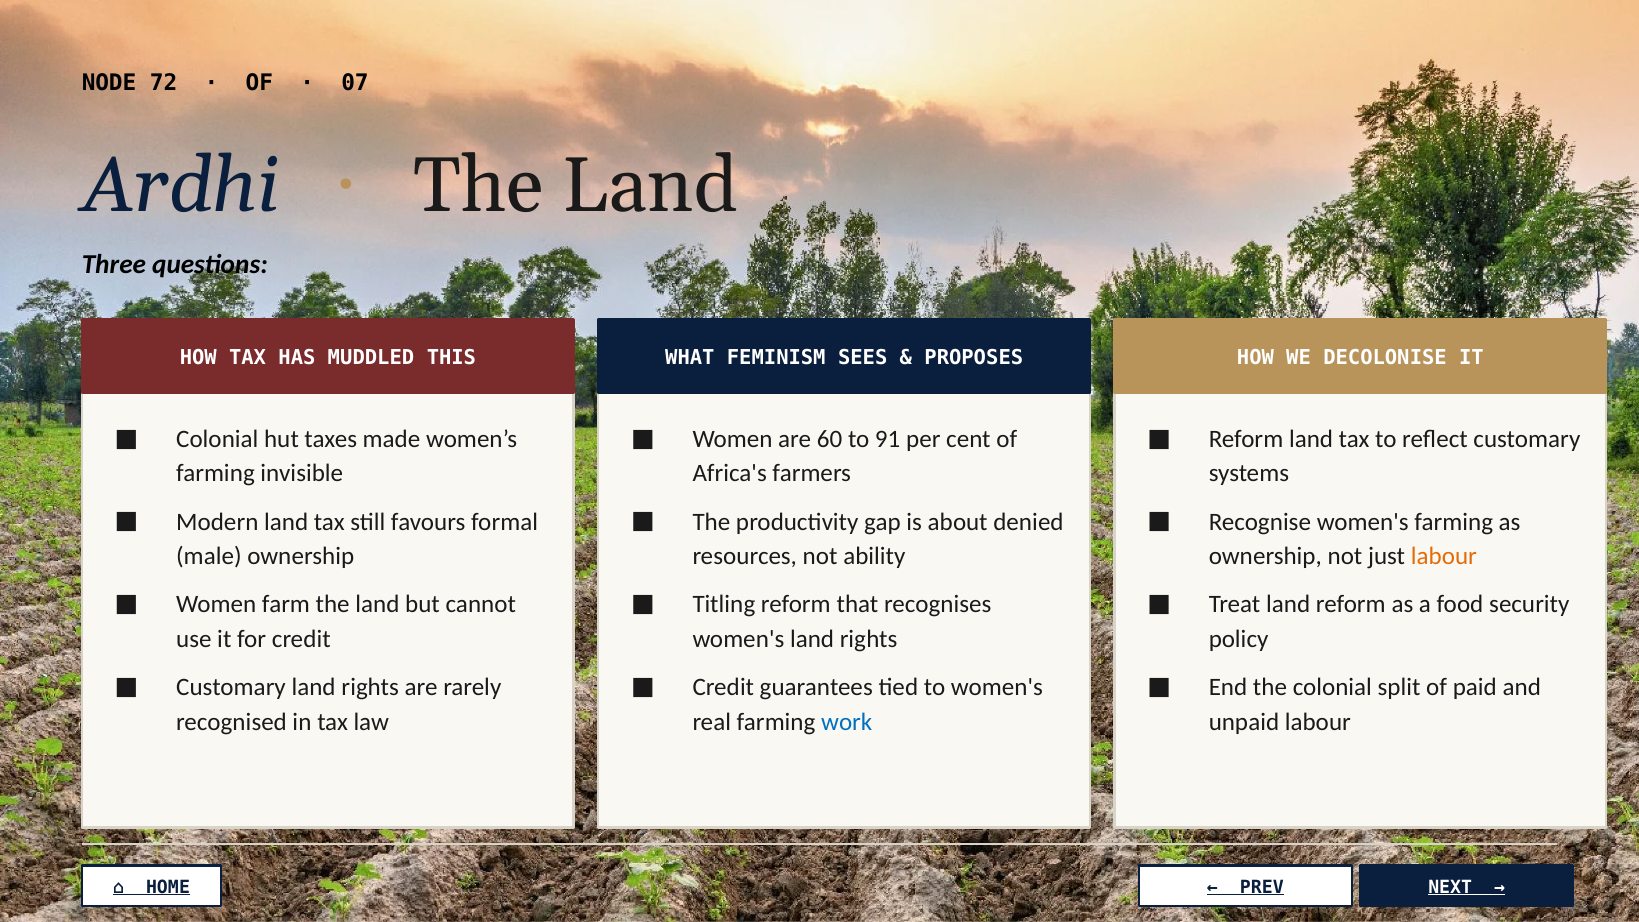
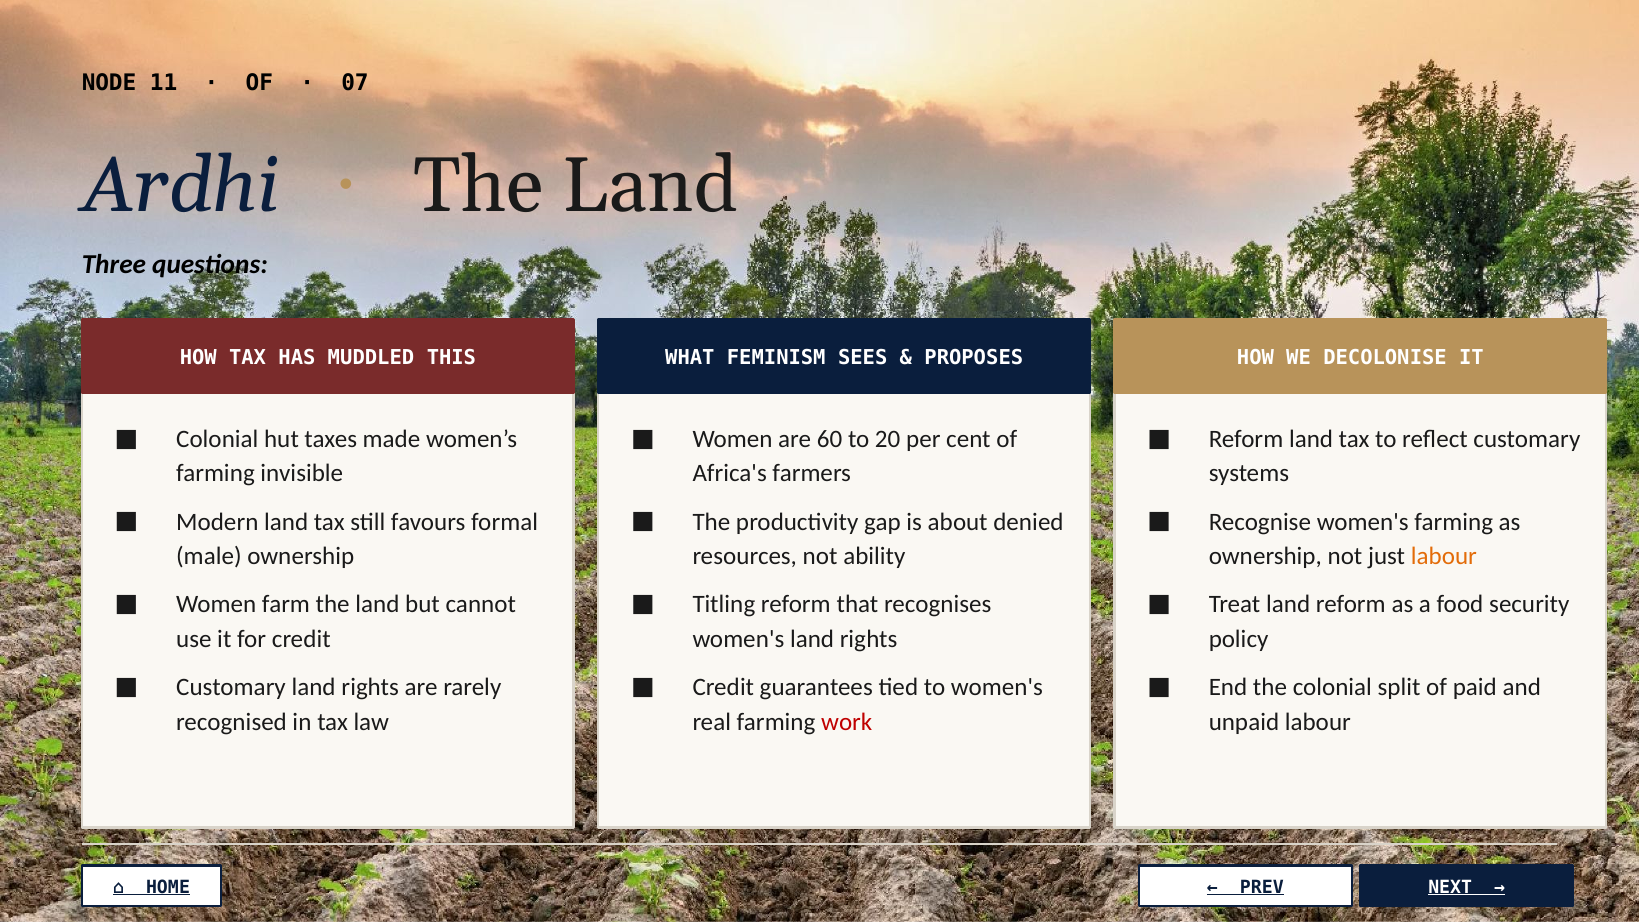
72: 72 -> 11 (164, 83)
91: 91 -> 20 (888, 439)
work colour: blue -> red (847, 722)
